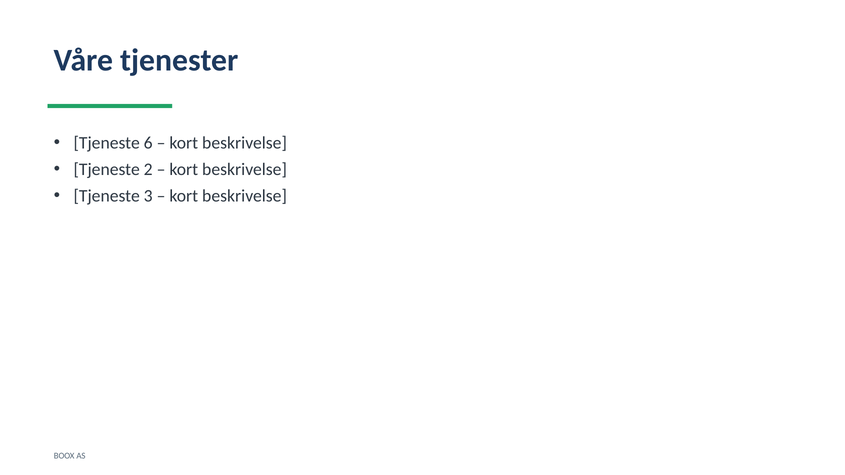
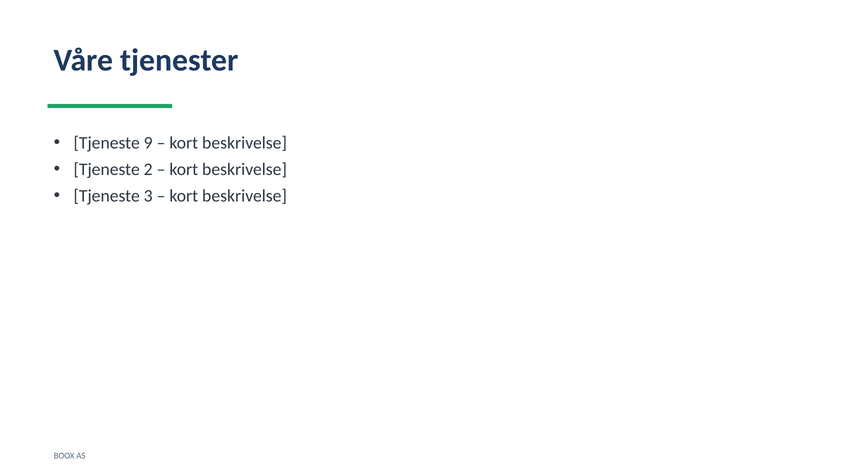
6: 6 -> 9 (148, 143)
